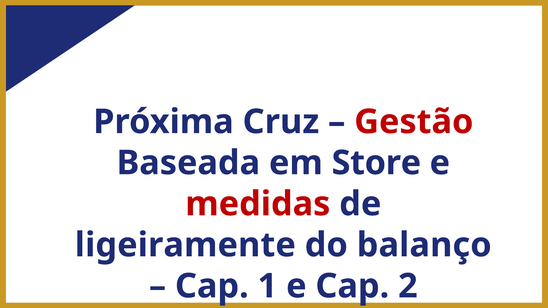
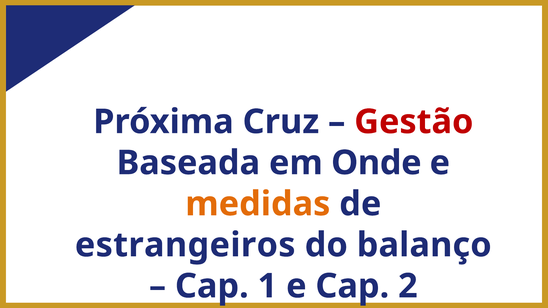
Store: Store -> Onde (376, 163)
medidas colour: red -> orange (258, 204)
ligeiramente: ligeiramente -> estrangeiros (185, 245)
